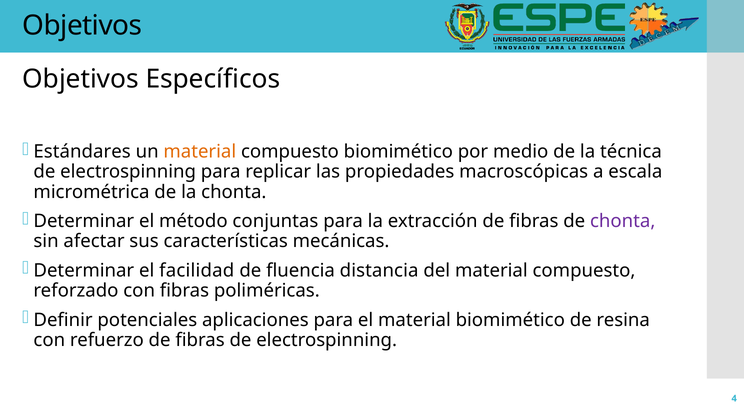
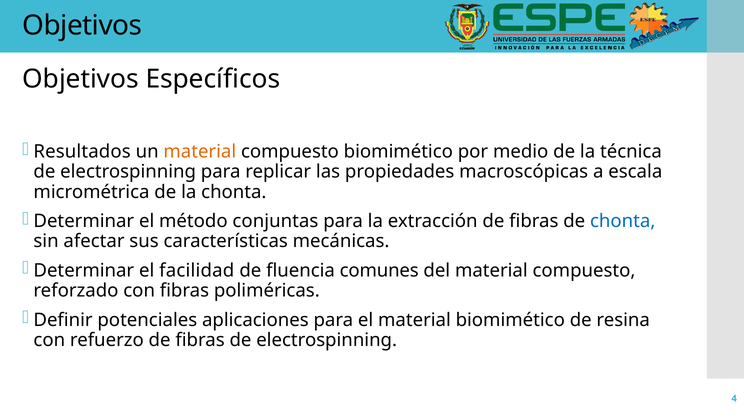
Estándares: Estándares -> Resultados (82, 152)
chonta colour: purple -> blue (623, 221)
distancia: distancia -> comunes (379, 271)
